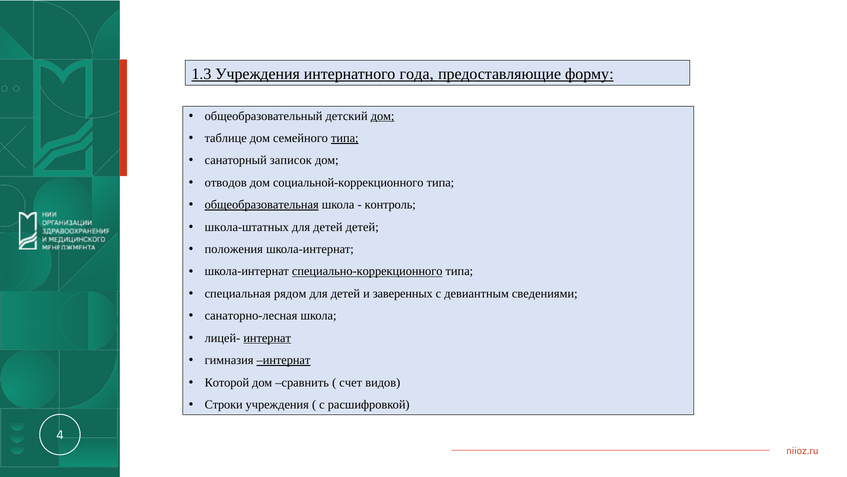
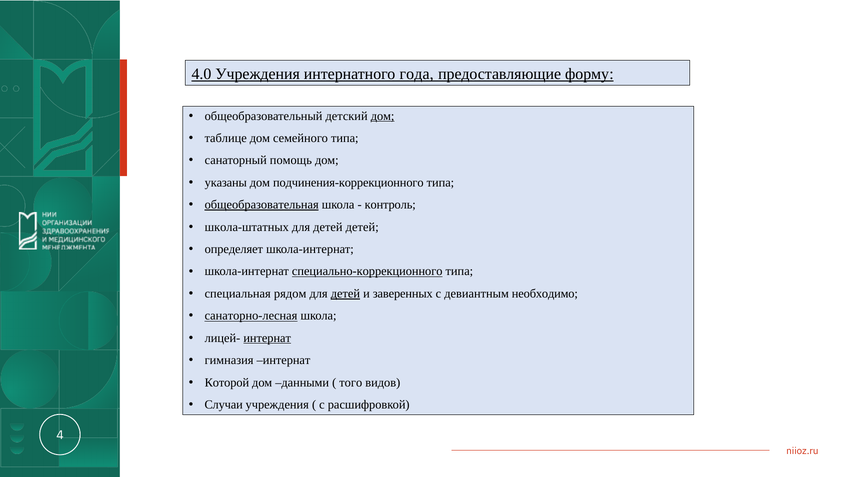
1.3: 1.3 -> 4.0 (201, 74)
типа underline: present -> none (345, 138)
записок: записок -> помощь (291, 160)
отводов: отводов -> указаны (226, 182)
социальной-коррекционного: социальной-коррекционного -> подчинения-коррекционного (348, 182)
положения: положения -> определяет (234, 249)
детей underline: none -> present (345, 293)
сведениями: сведениями -> необходимо (545, 293)
санаторно-лесная underline: none -> present (251, 315)
интернат underline: present -> none (283, 360)
сравнить: сравнить -> данными (302, 382)
счет: счет -> того (351, 382)
Строки: Строки -> Случаи (224, 404)
